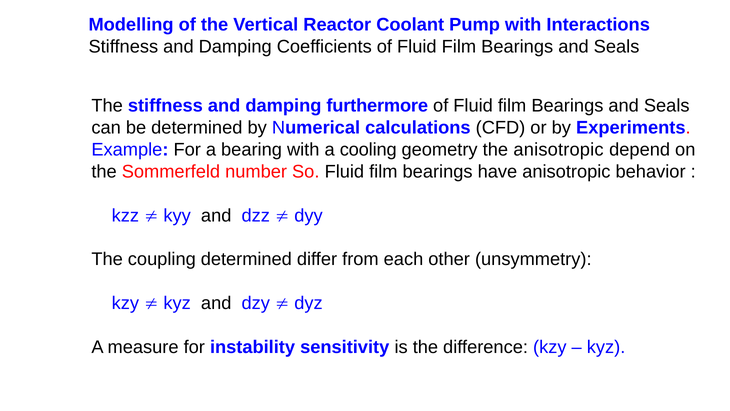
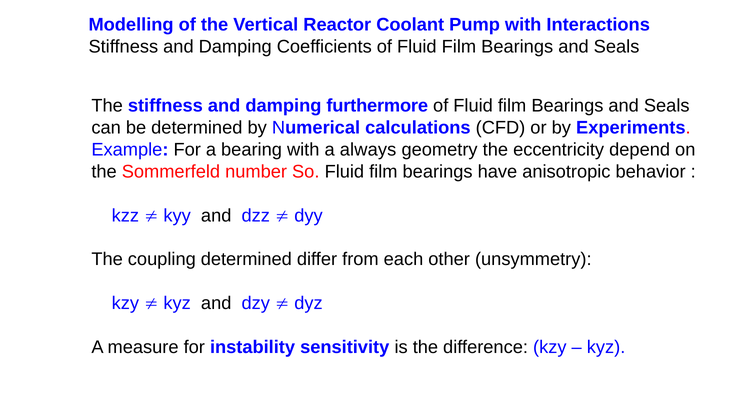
cooling: cooling -> always (368, 150)
the anisotropic: anisotropic -> eccentricity (559, 150)
